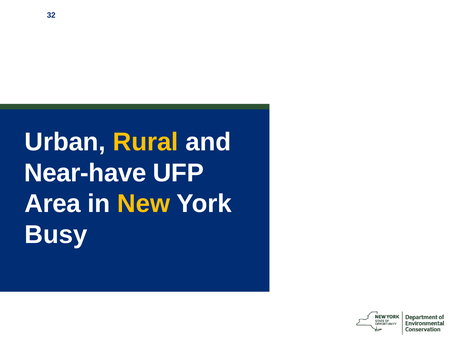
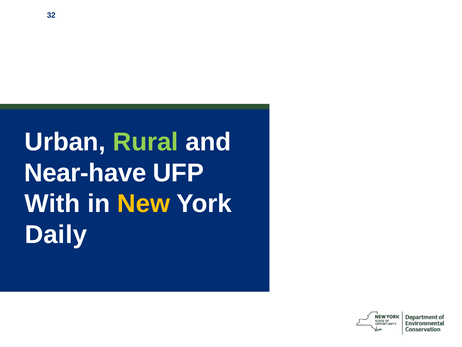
Rural colour: yellow -> light green (146, 142)
Area: Area -> With (52, 203)
Busy: Busy -> Daily (56, 234)
